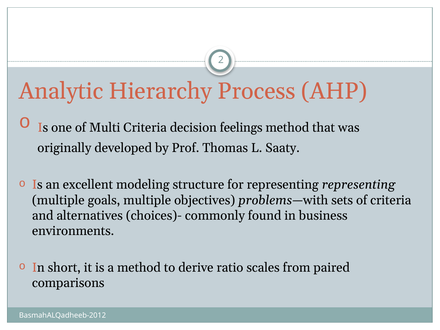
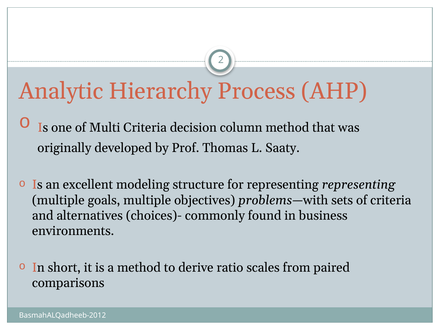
feelings: feelings -> column (241, 128)
